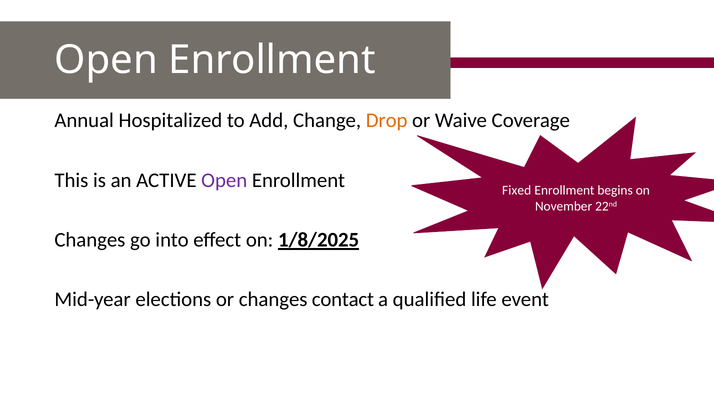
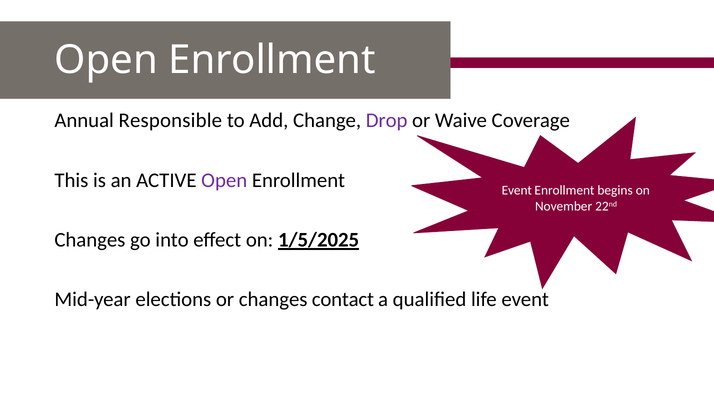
Hospitalized: Hospitalized -> Responsible (170, 121)
Drop colour: orange -> purple (387, 121)
Fixed: Fixed -> Event (517, 191)
1/8/2025: 1/8/2025 -> 1/5/2025 (319, 240)
